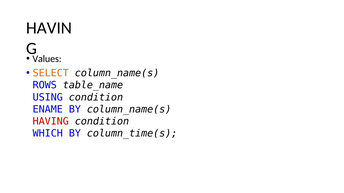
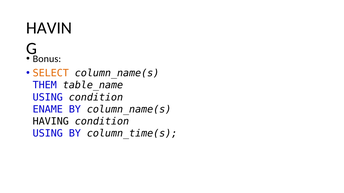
Values: Values -> Bonus (47, 59)
ROWS: ROWS -> THEM (45, 85)
HAVING colour: red -> black (51, 122)
WHICH: WHICH -> USING (48, 134)
